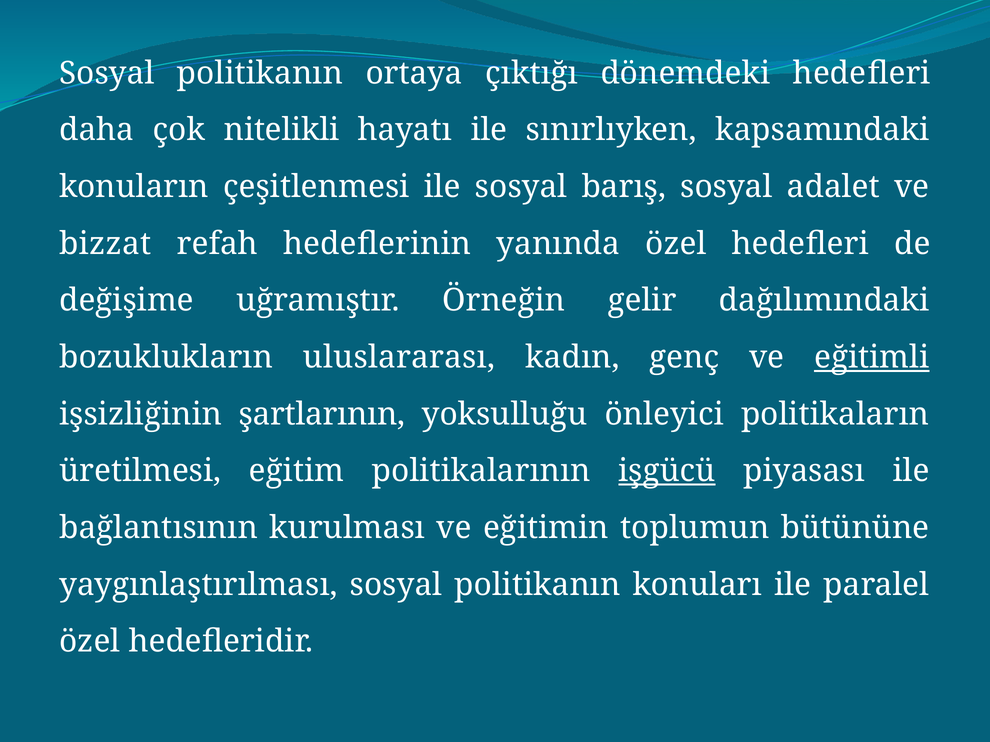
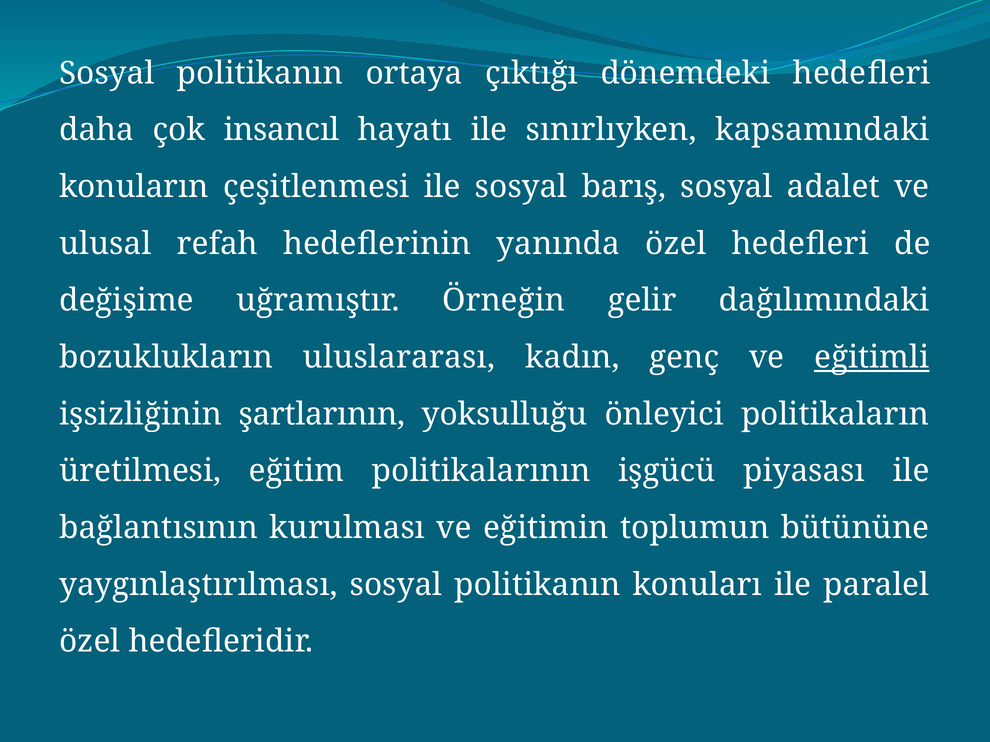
nitelikli: nitelikli -> insancıl (282, 130)
bizzat: bizzat -> ulusal (105, 244)
işgücü underline: present -> none (667, 471)
